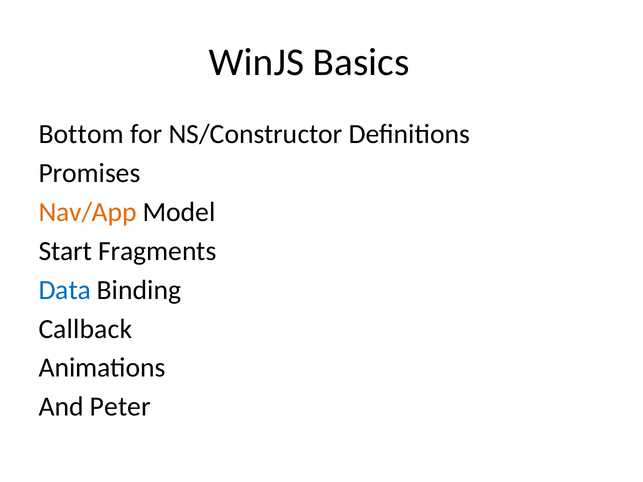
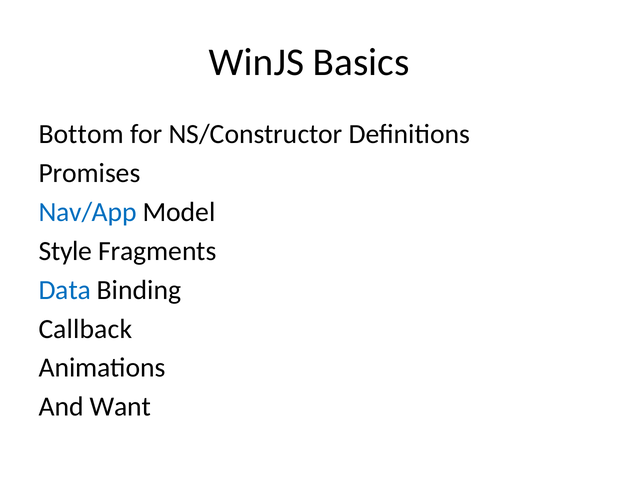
Nav/App colour: orange -> blue (88, 212)
Start: Start -> Style (65, 251)
Peter: Peter -> Want (120, 407)
